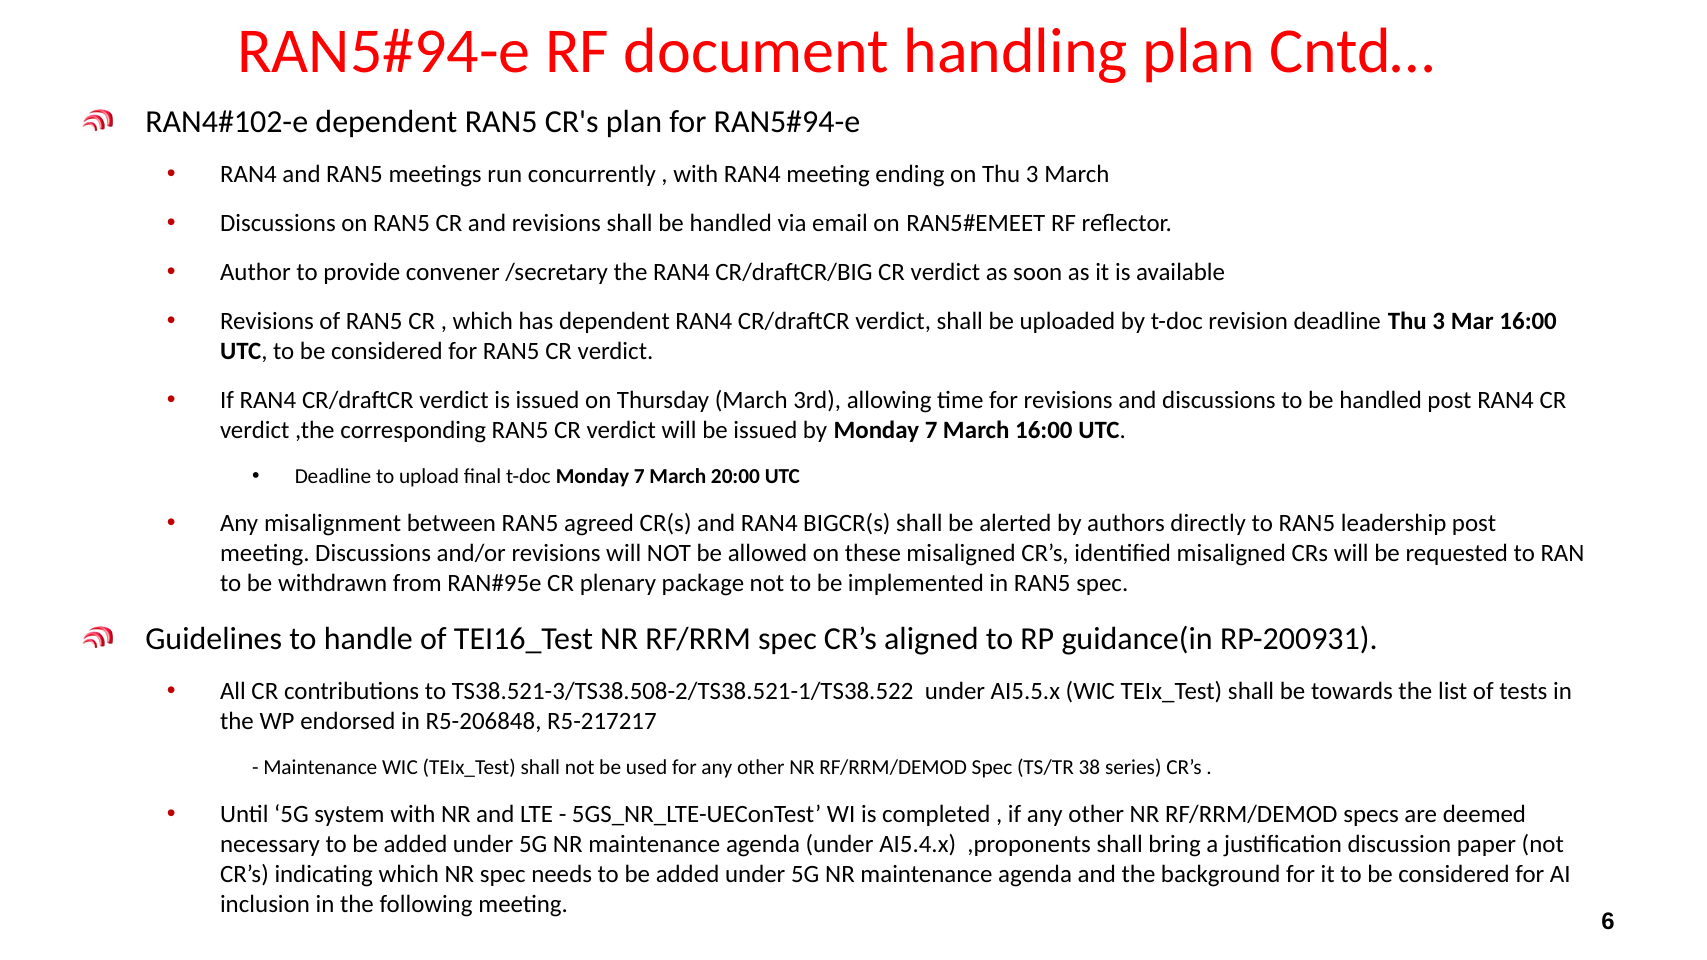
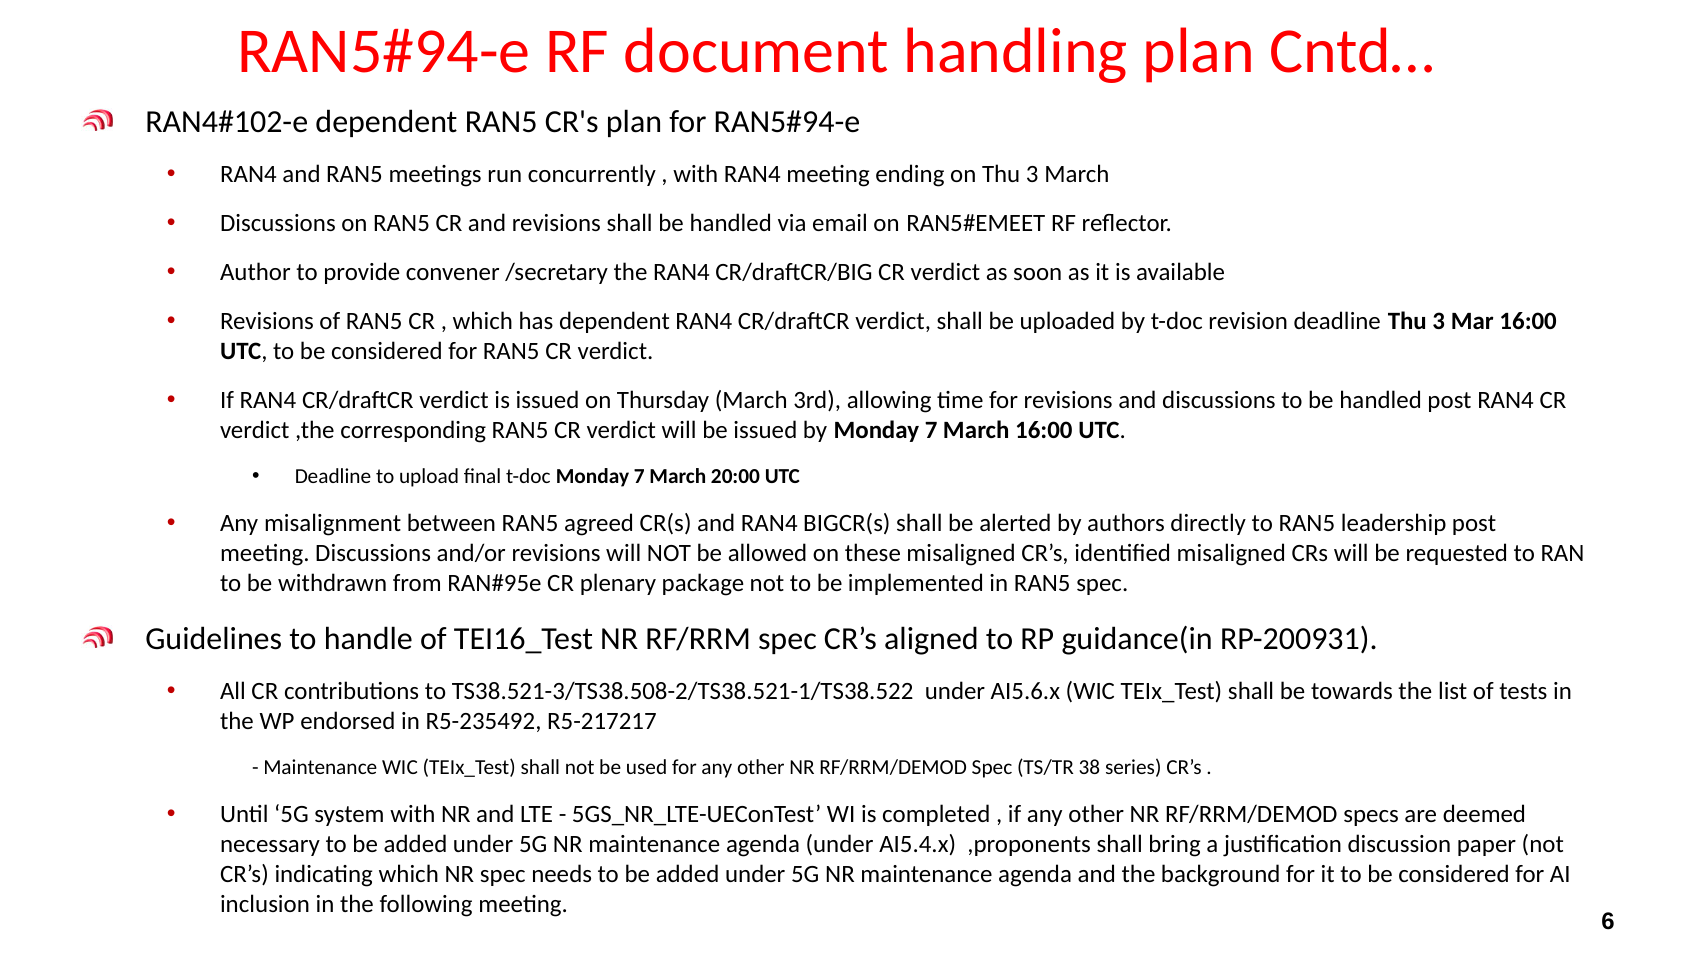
AI5.5.x: AI5.5.x -> AI5.6.x (1025, 692)
R5-206848: R5-206848 -> R5-235492 (484, 722)
